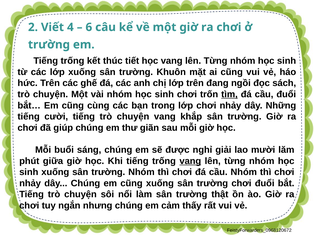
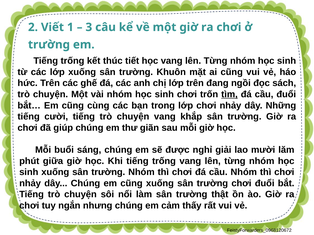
4: 4 -> 1 (70, 27)
6: 6 -> 3 (89, 27)
vang underline: present -> none (190, 161)
